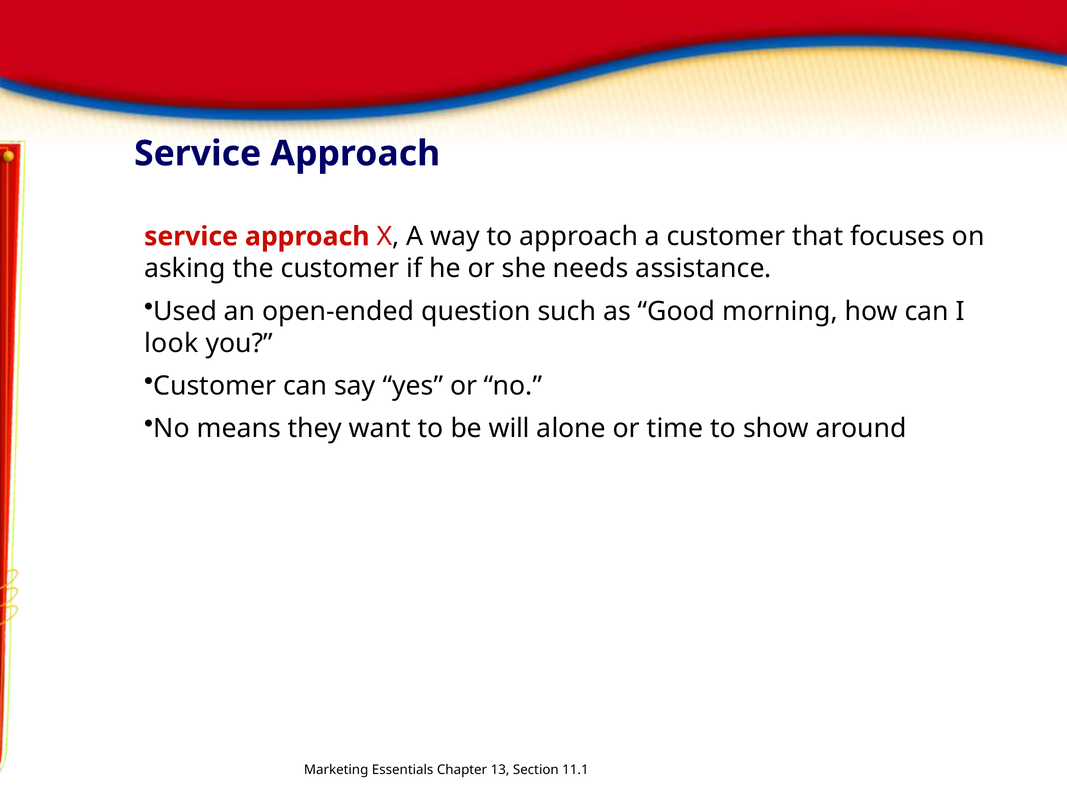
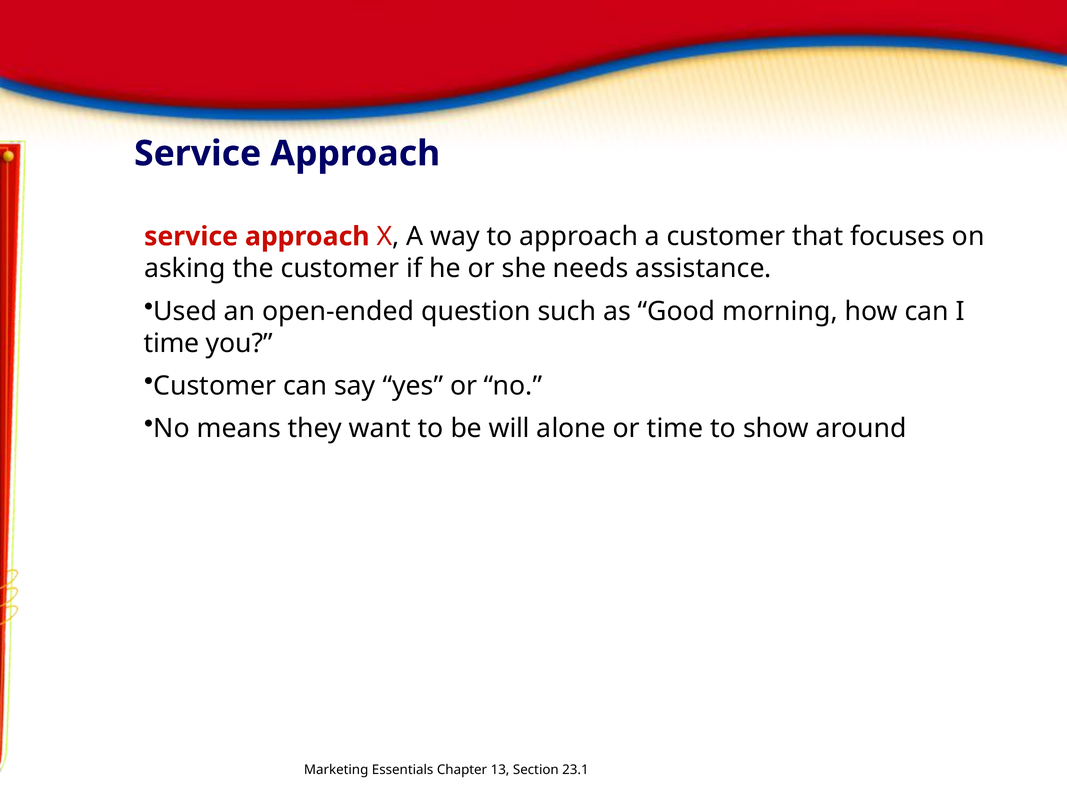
look: look -> time (172, 343)
11.1: 11.1 -> 23.1 (575, 770)
